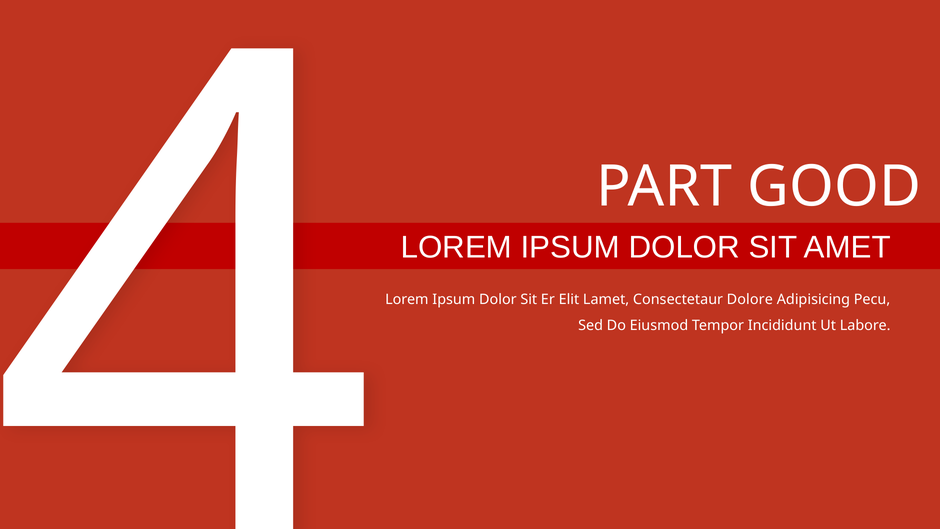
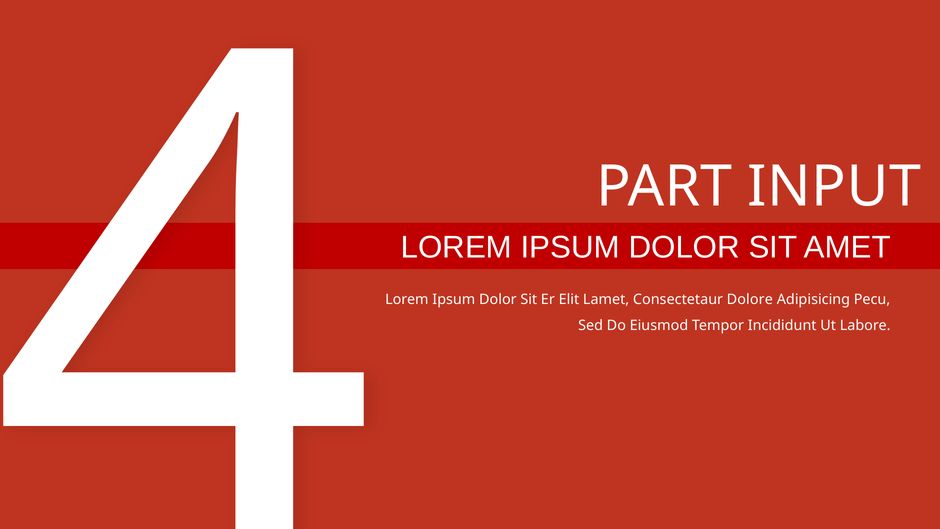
GOOD: GOOD -> INPUT (834, 187)
